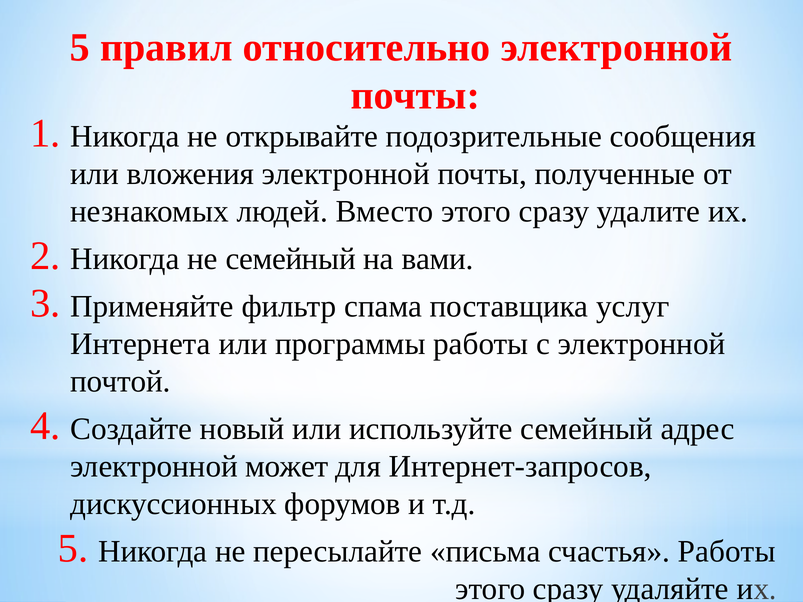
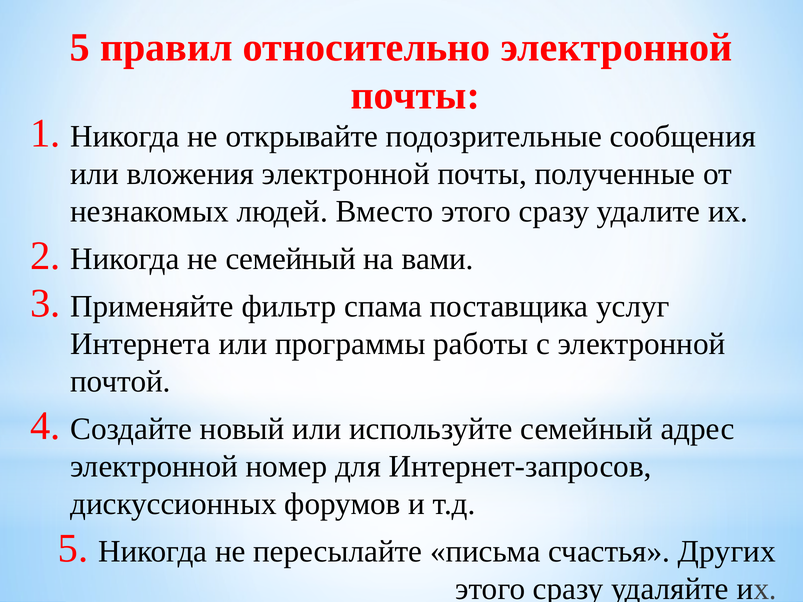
может: может -> номер (287, 466)
счастья Работы: Работы -> Других (727, 552)
